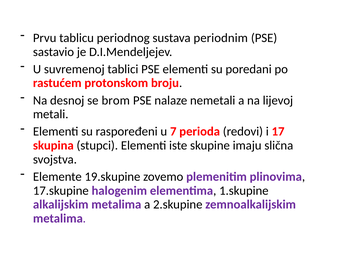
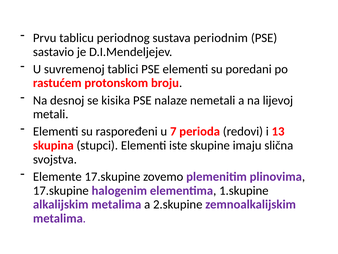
brom: brom -> kisika (116, 100)
17: 17 -> 13 (278, 131)
Elemente 19.skupine: 19.skupine -> 17.skupine (112, 176)
